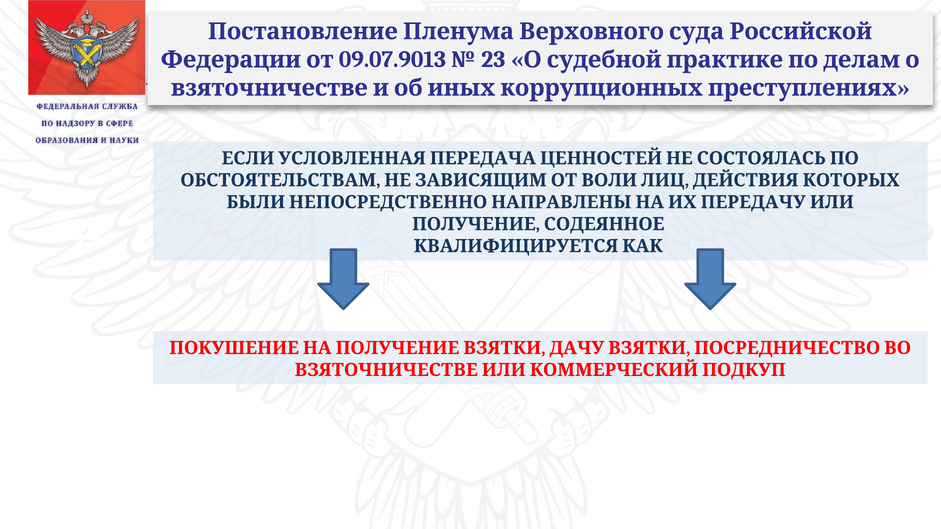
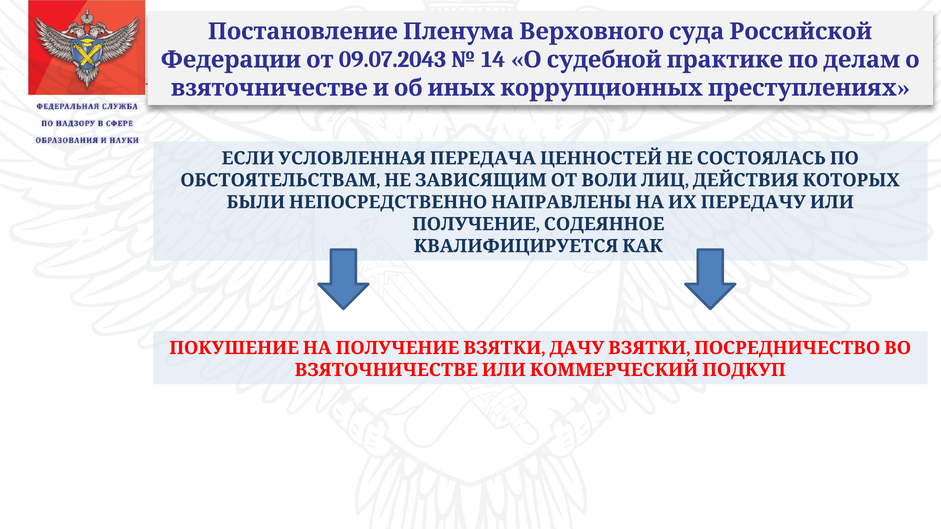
09.07.9013: 09.07.9013 -> 09.07.2043 (392, 60)
23: 23 -> 14 (493, 60)
